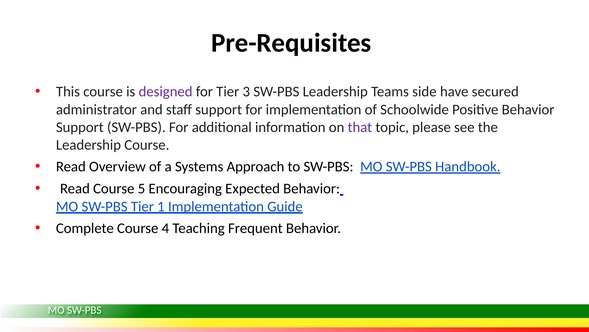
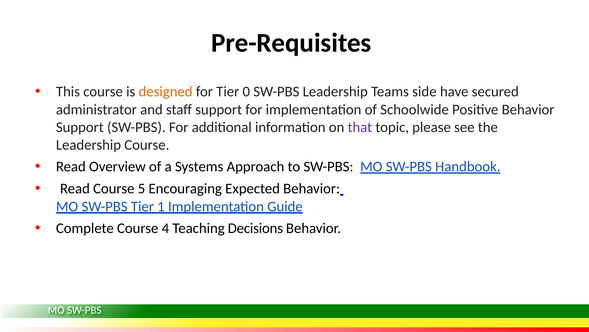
designed colour: purple -> orange (166, 92)
3: 3 -> 0 (246, 92)
Frequent: Frequent -> Decisions (255, 228)
